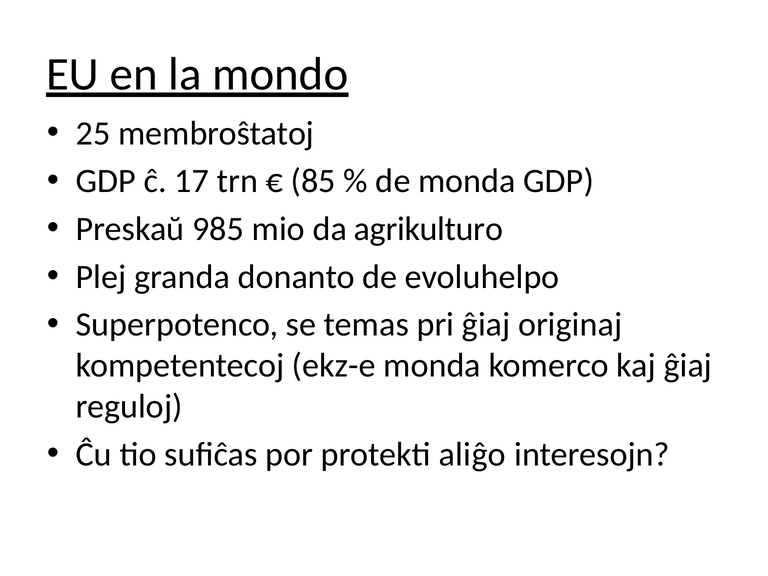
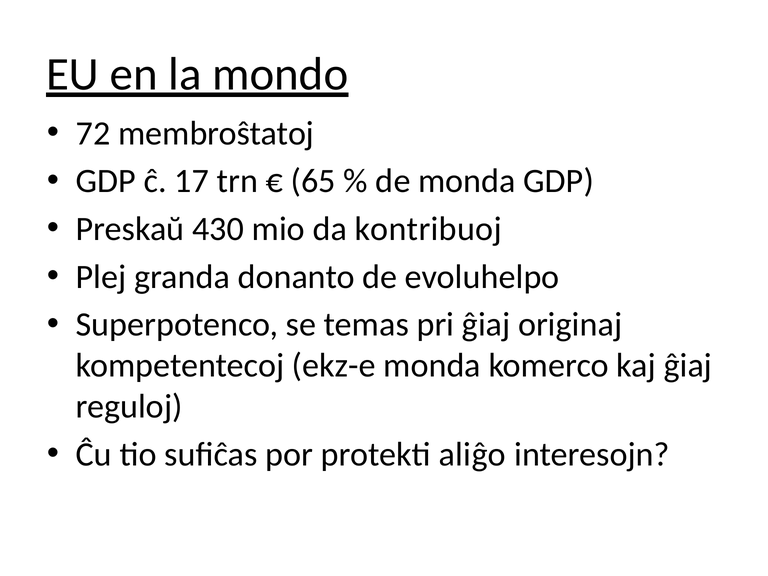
25: 25 -> 72 (93, 133)
85: 85 -> 65 (313, 181)
985: 985 -> 430 (218, 229)
agrikulturo: agrikulturo -> kontribuoj (428, 229)
